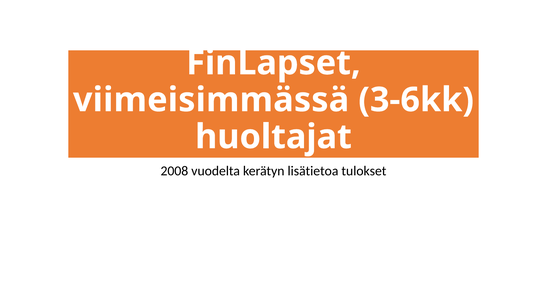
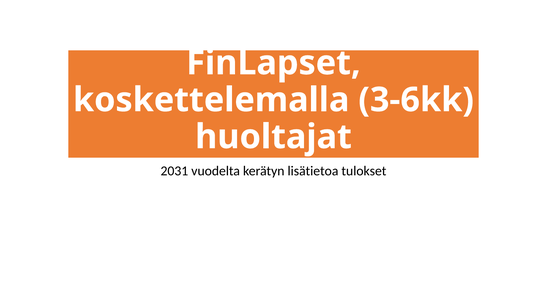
viimeisimmässä: viimeisimmässä -> koskettelemalla (211, 100)
2008: 2008 -> 2031 (174, 171)
